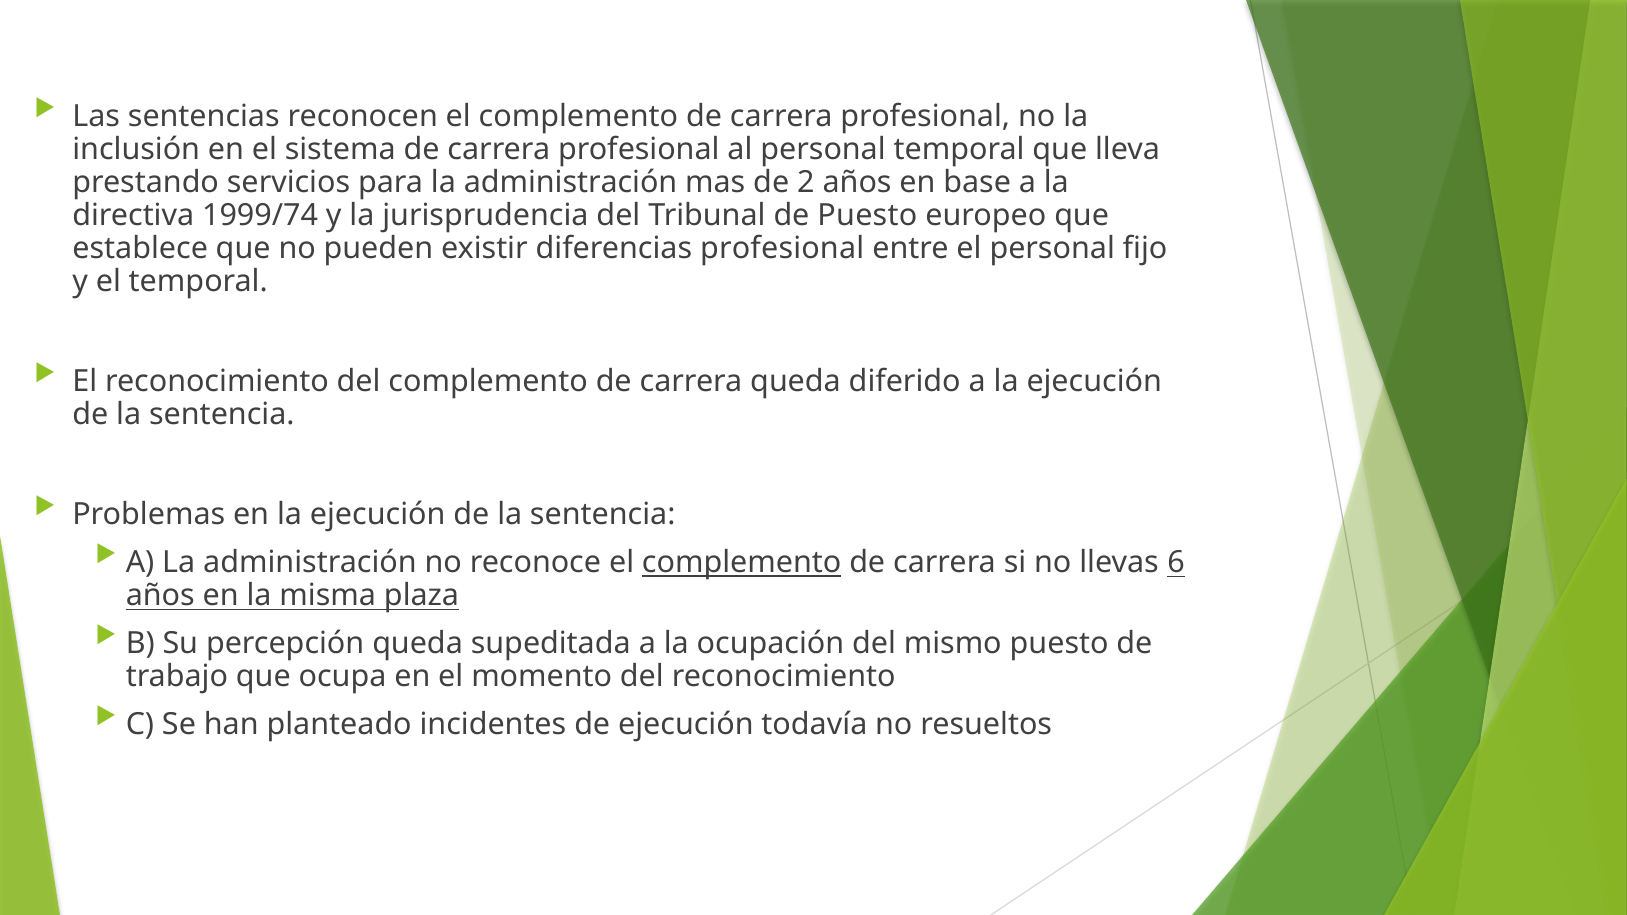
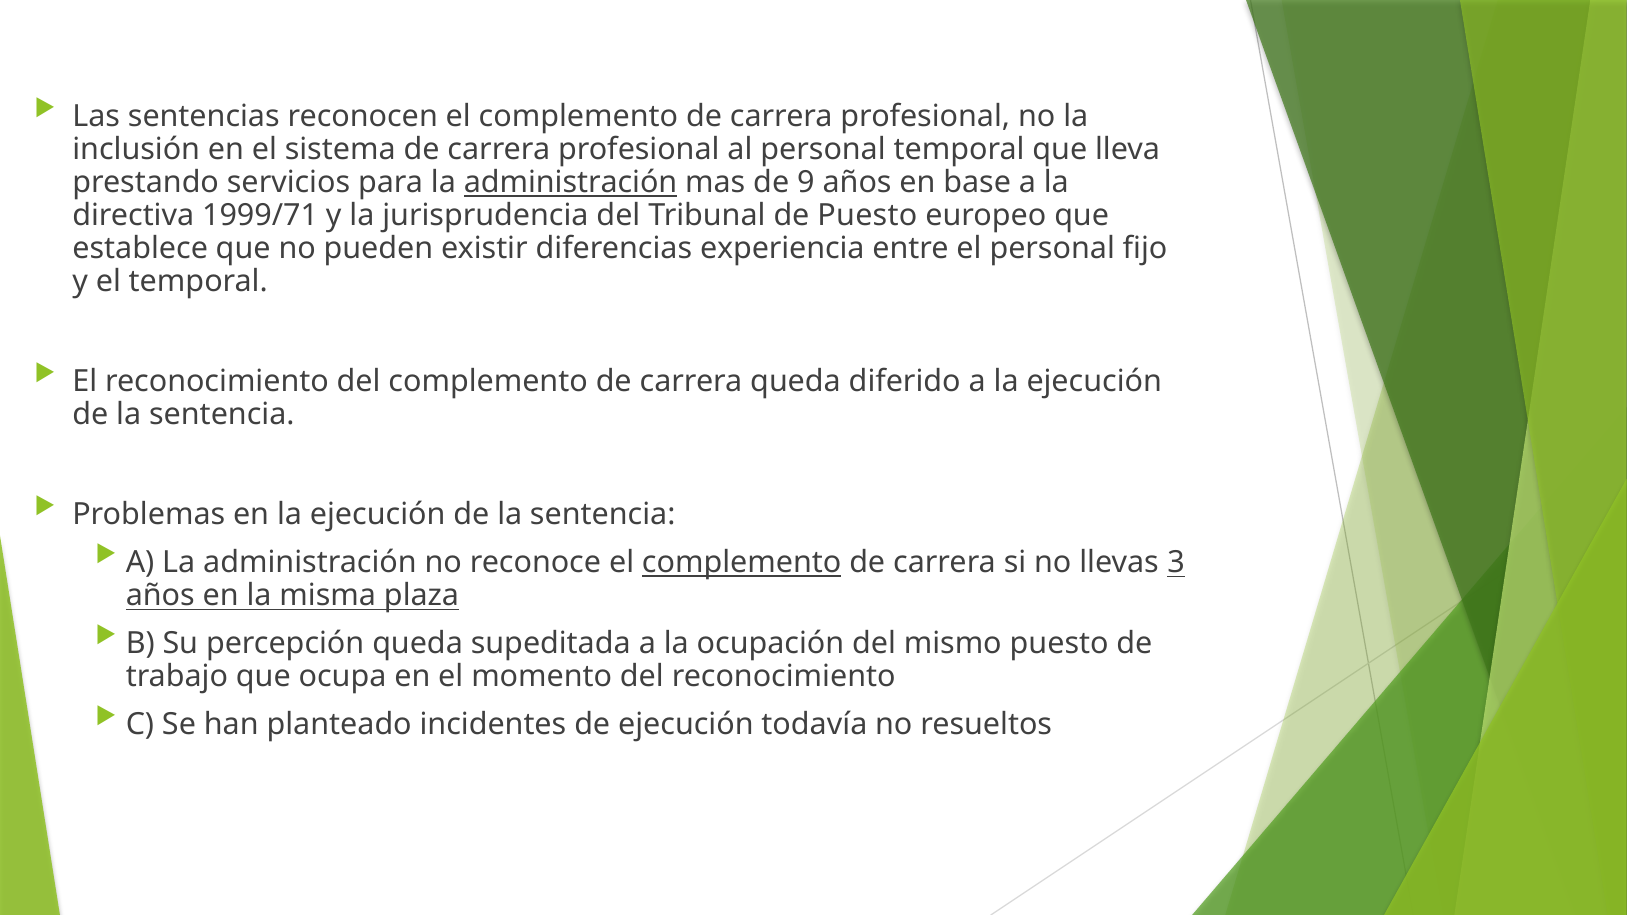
administración underline: none -> present (571, 183)
2: 2 -> 9 (806, 183)
1999/74: 1999/74 -> 1999/71 (260, 216)
diferencias profesional: profesional -> experiencia (782, 248)
6: 6 -> 3 (1176, 563)
